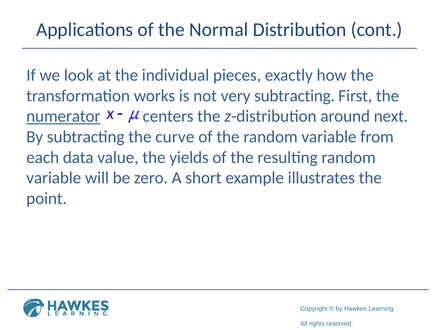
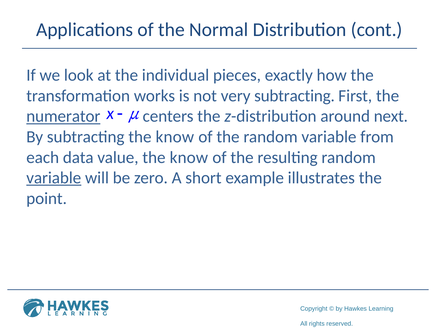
curve: curve -> know (175, 137)
value the yields: yields -> know (189, 157)
variable underline: none -> present (54, 178)
